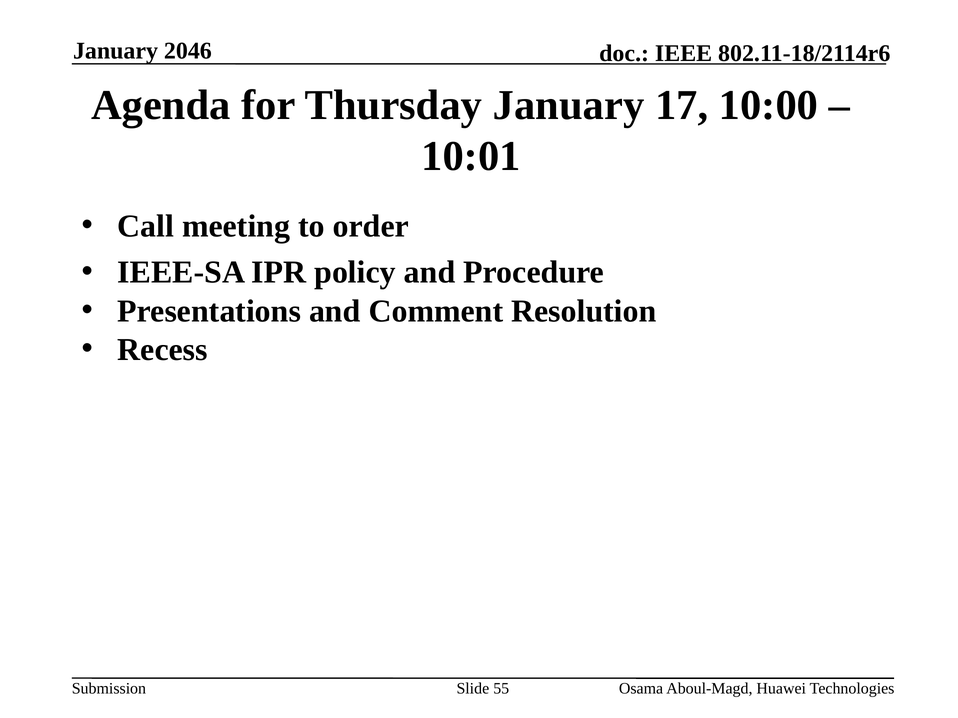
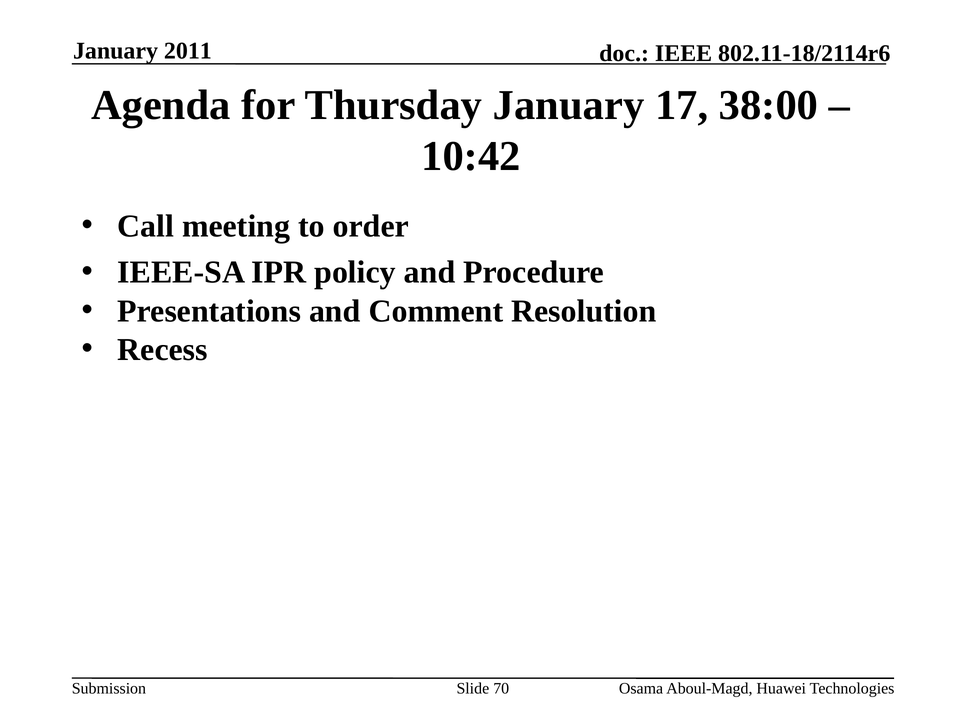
2046: 2046 -> 2011 (188, 51)
10:00: 10:00 -> 38:00 (769, 105)
10:01: 10:01 -> 10:42 (471, 156)
55: 55 -> 70 (501, 689)
